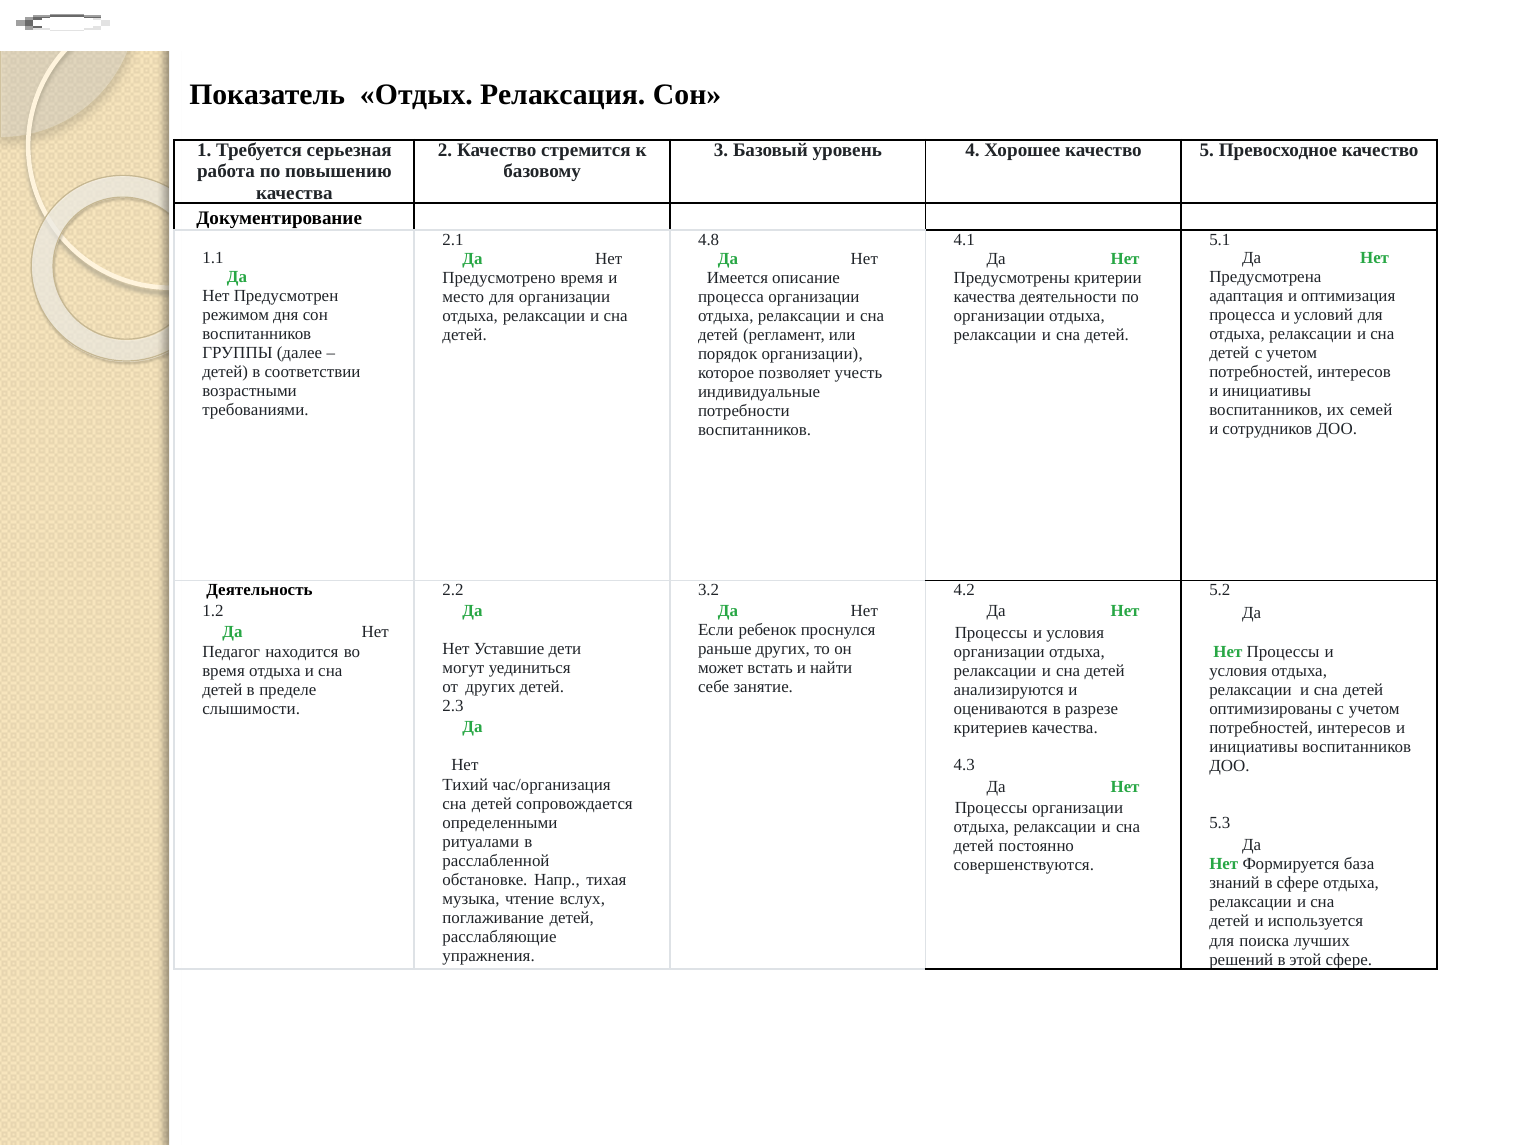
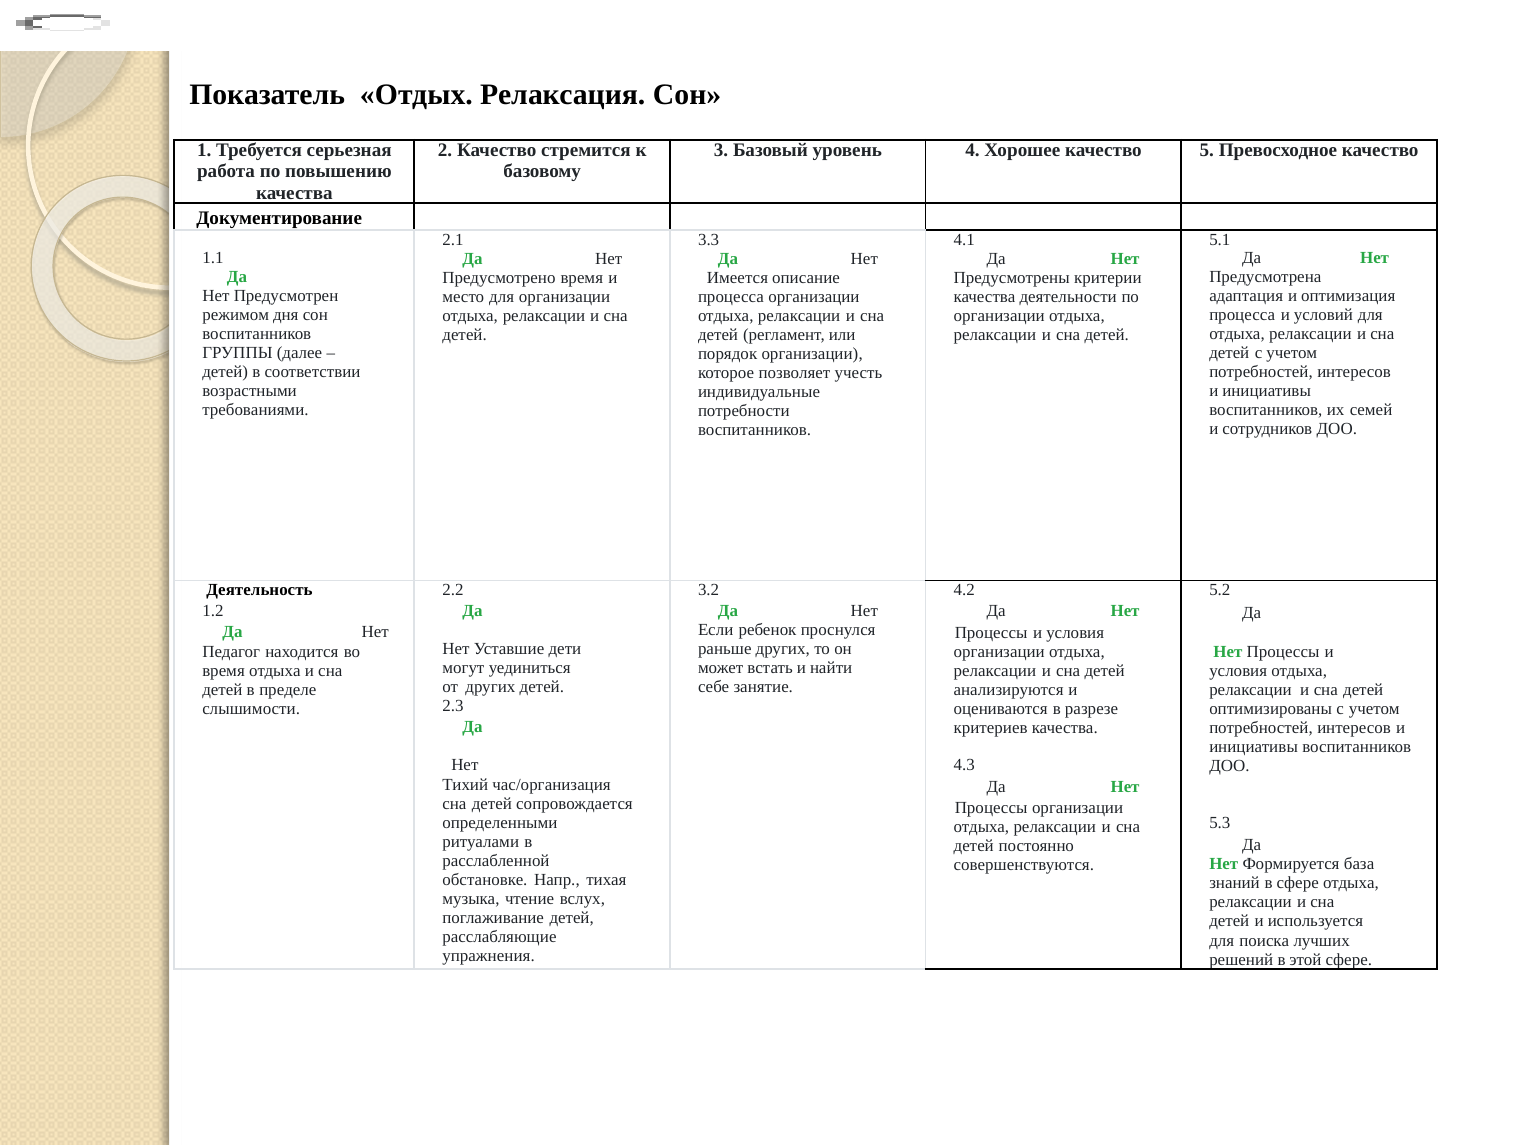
4.8: 4.8 -> 3.3 (709, 240)
